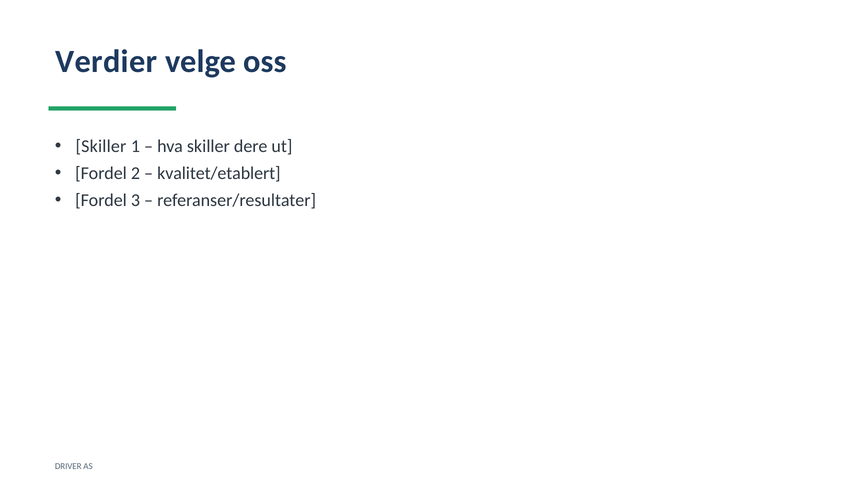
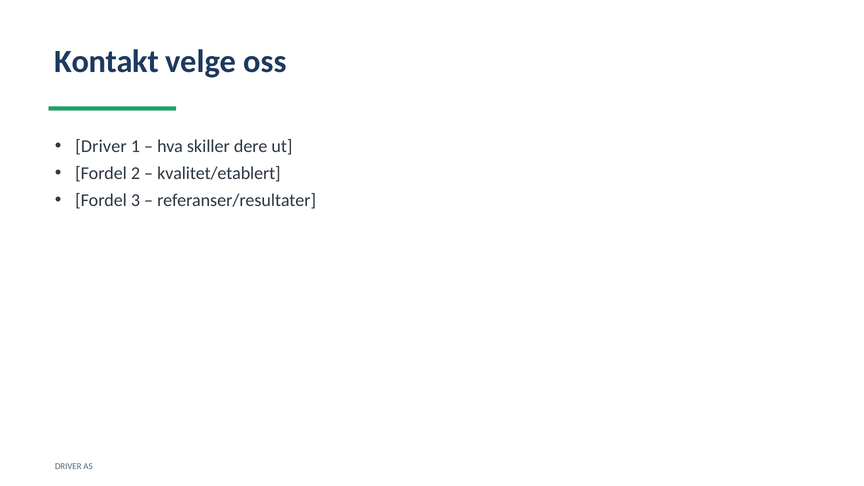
Verdier: Verdier -> Kontakt (107, 62)
Skiller: Skiller -> Driver (101, 146)
